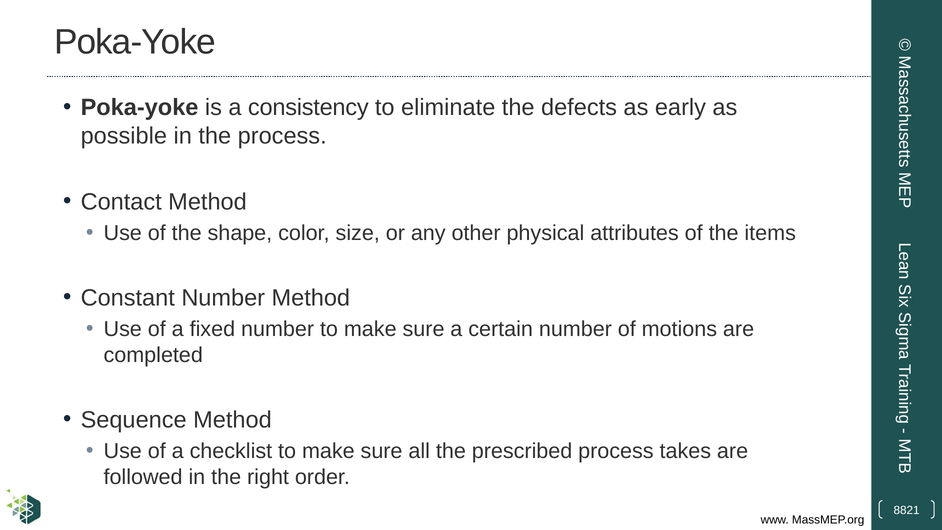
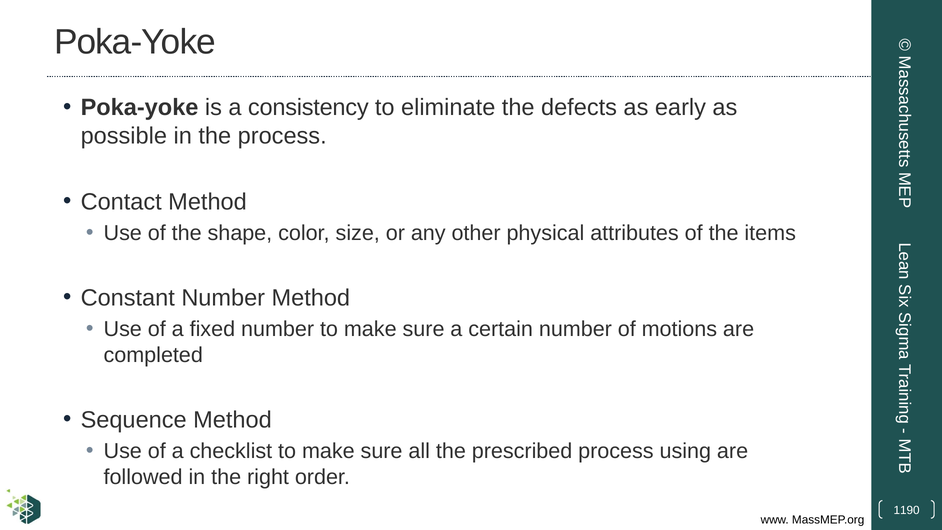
takes: takes -> using (685, 451)
8821: 8821 -> 1190 (907, 510)
